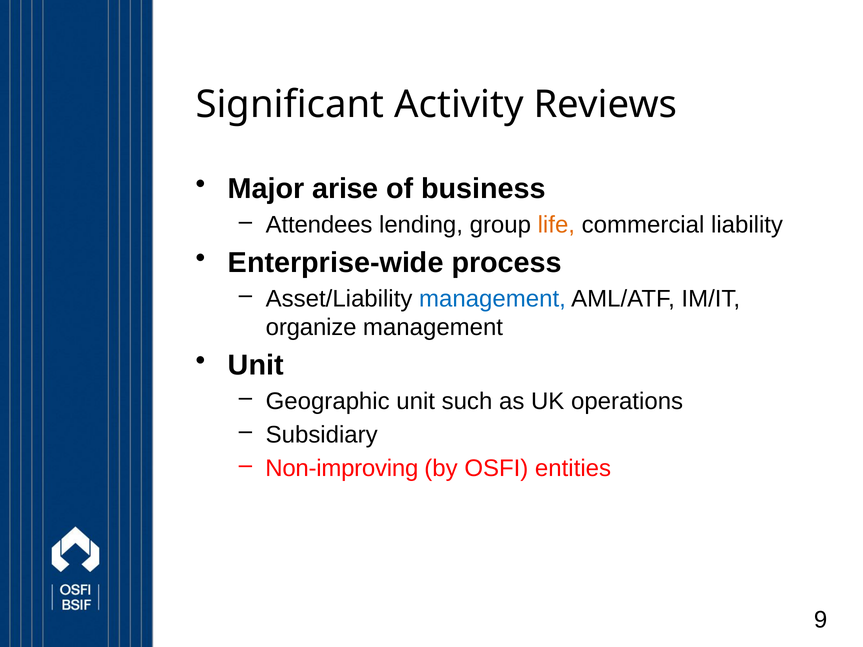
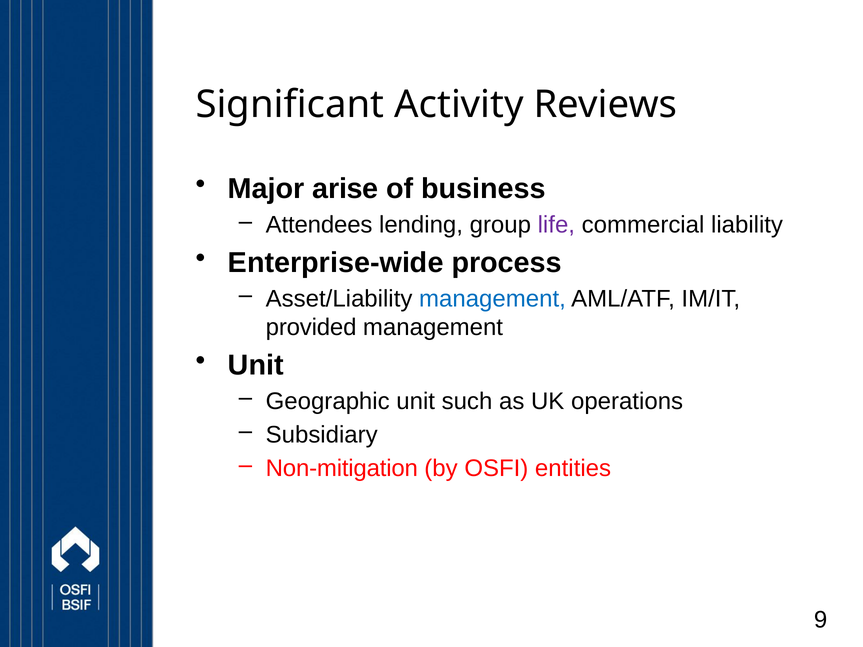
life colour: orange -> purple (556, 225)
organize: organize -> provided (311, 328)
Non-improving: Non-improving -> Non-mitigation (342, 469)
